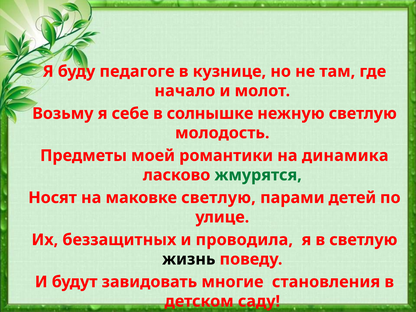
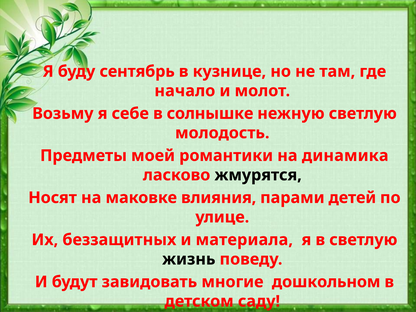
педагоге: педагоге -> сентябрь (137, 71)
жмурятся colour: green -> black (258, 175)
маковке светлую: светлую -> влияния (219, 198)
проводила: проводила -> материала (244, 240)
становления: становления -> дошкольном (326, 282)
